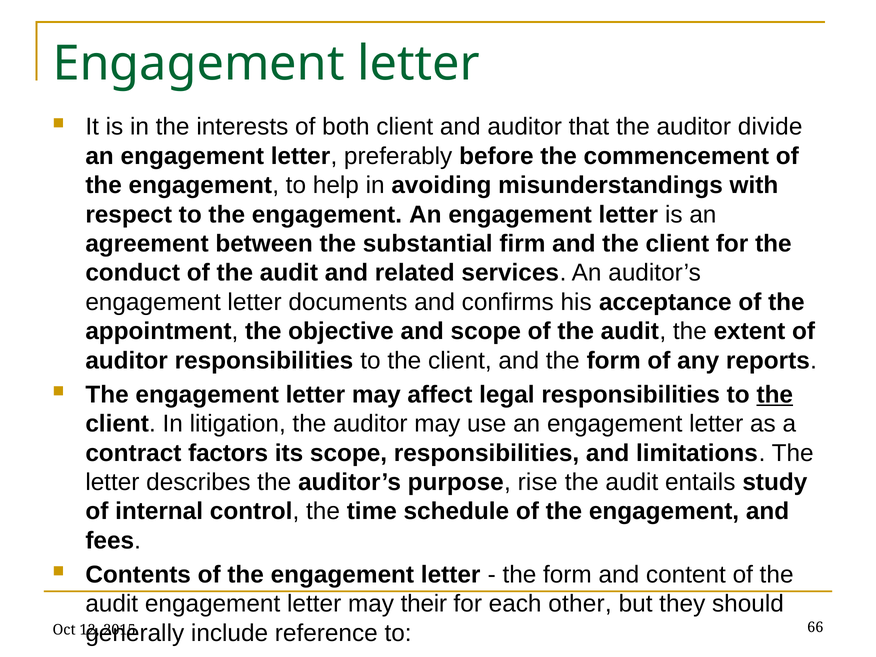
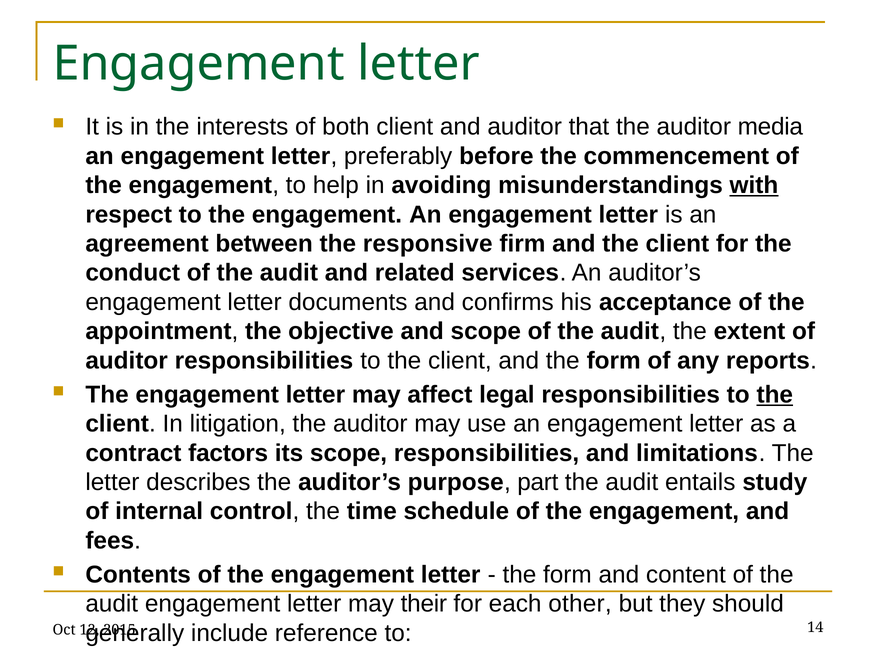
divide: divide -> media (770, 127)
with underline: none -> present (754, 185)
substantial: substantial -> responsive (428, 244)
rise: rise -> part (538, 482)
66: 66 -> 14 (815, 627)
